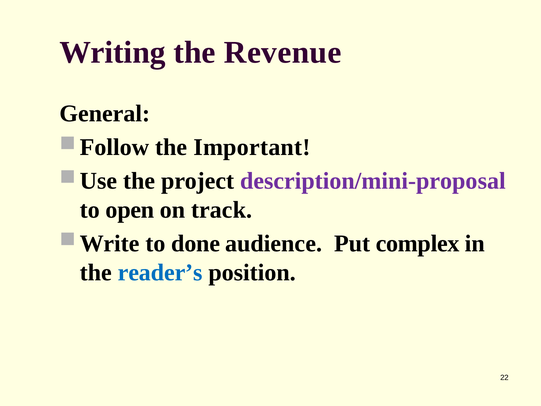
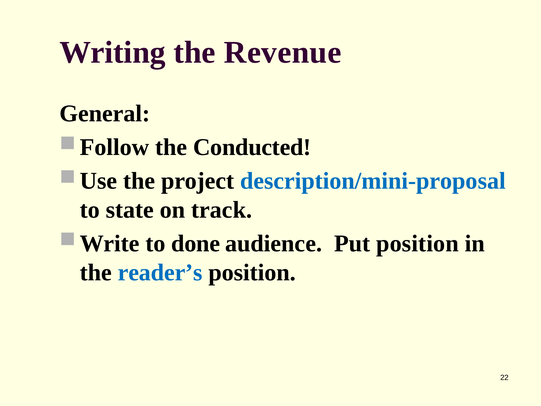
Important: Important -> Conducted (252, 147)
description/mini-proposal colour: purple -> blue (373, 181)
open: open -> state (130, 210)
Put complex: complex -> position (417, 243)
